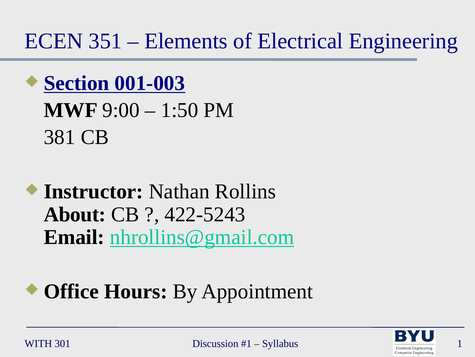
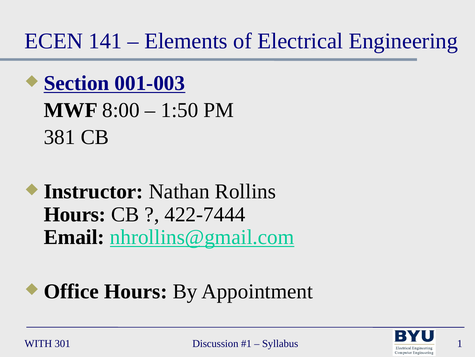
351: 351 -> 141 (105, 41)
9:00: 9:00 -> 8:00 (121, 110)
About: About -> Hours (75, 214)
422-5243: 422-5243 -> 422-7444 (205, 214)
